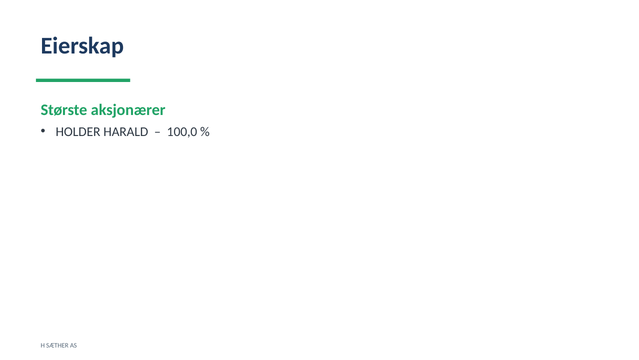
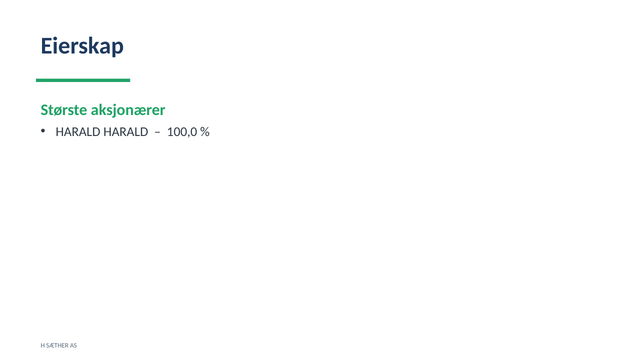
HOLDER: HOLDER -> HARALD (78, 131)
